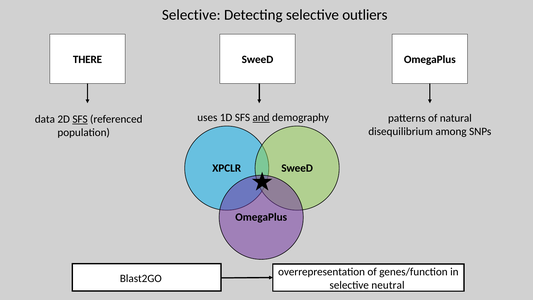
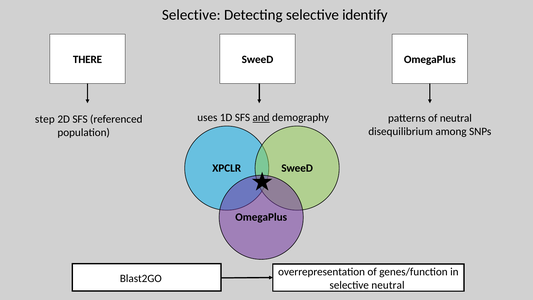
outliers: outliers -> identify (365, 15)
of natural: natural -> neutral (456, 118)
data: data -> step (45, 119)
SFS underline: present -> none (80, 119)
